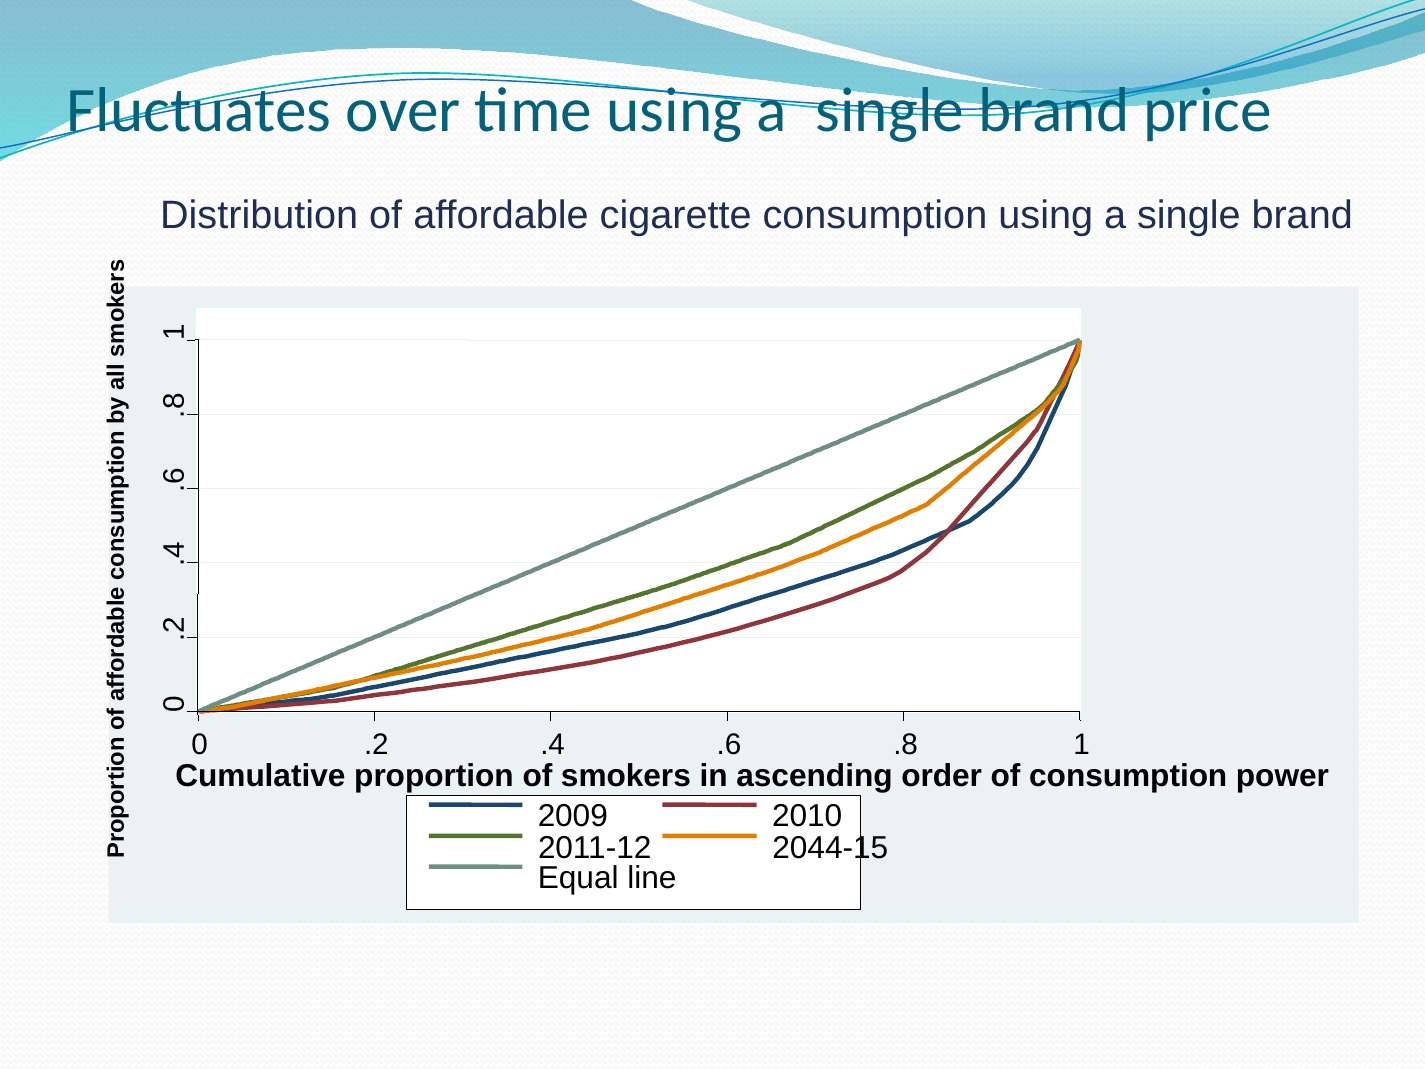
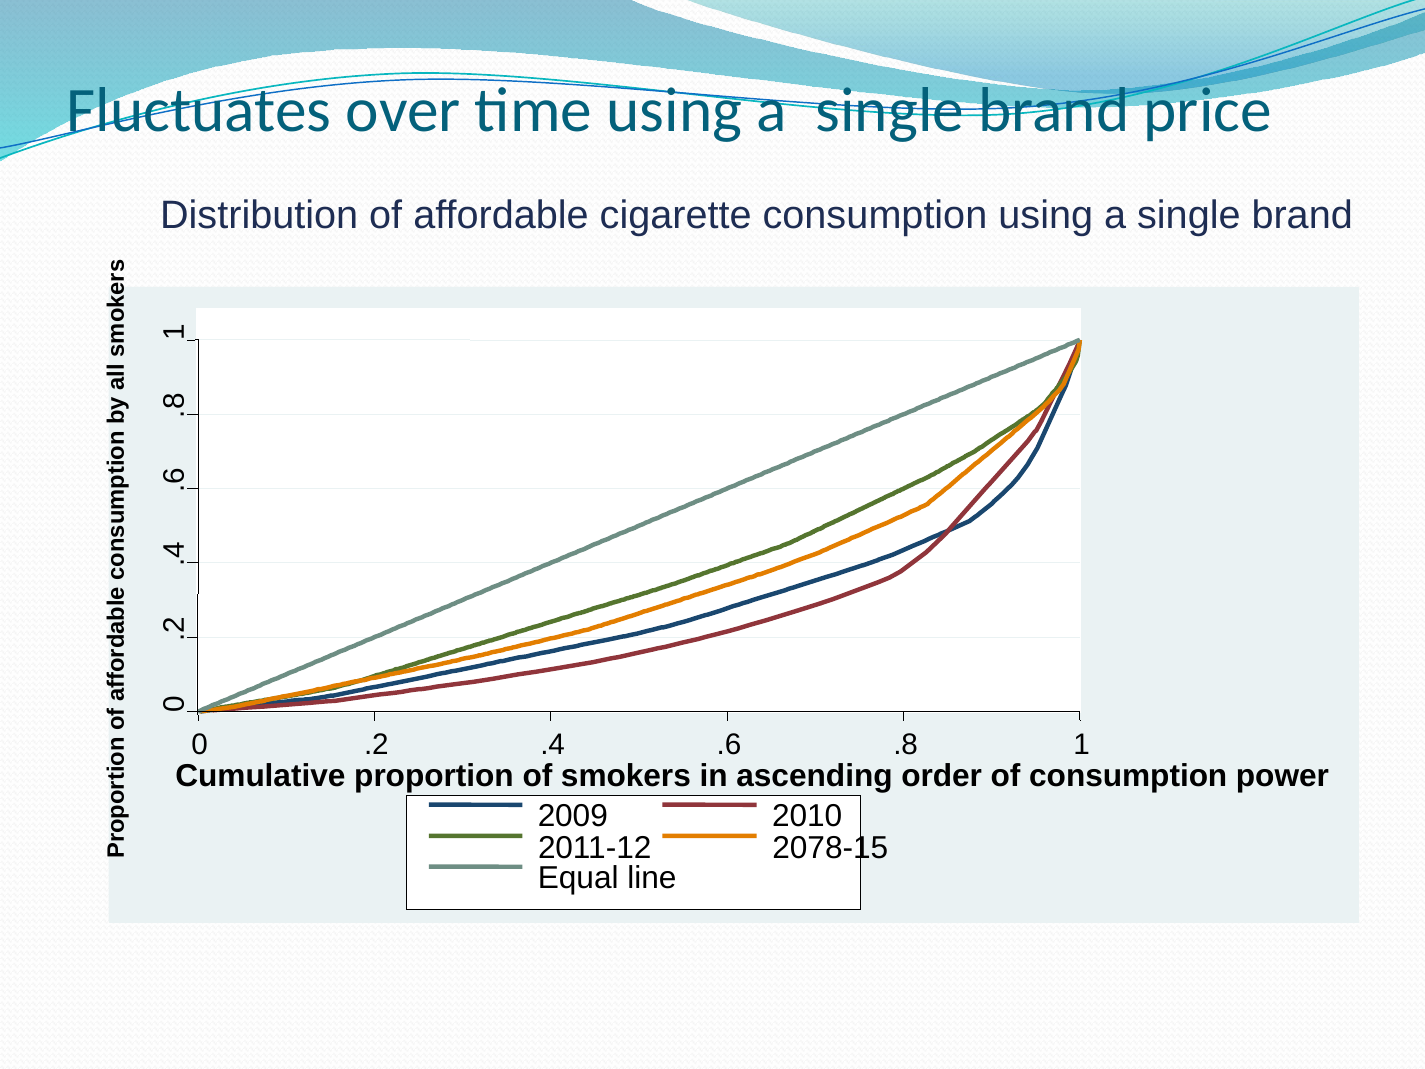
2044-15: 2044-15 -> 2078-15 (830, 847)
